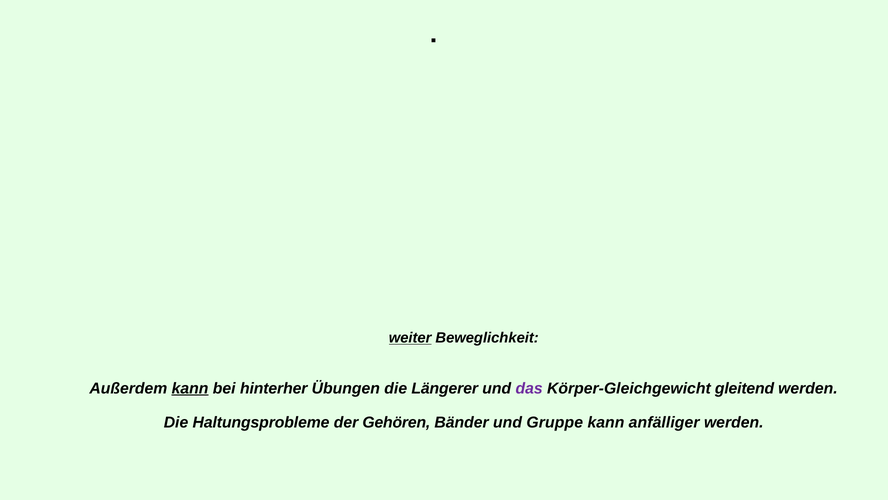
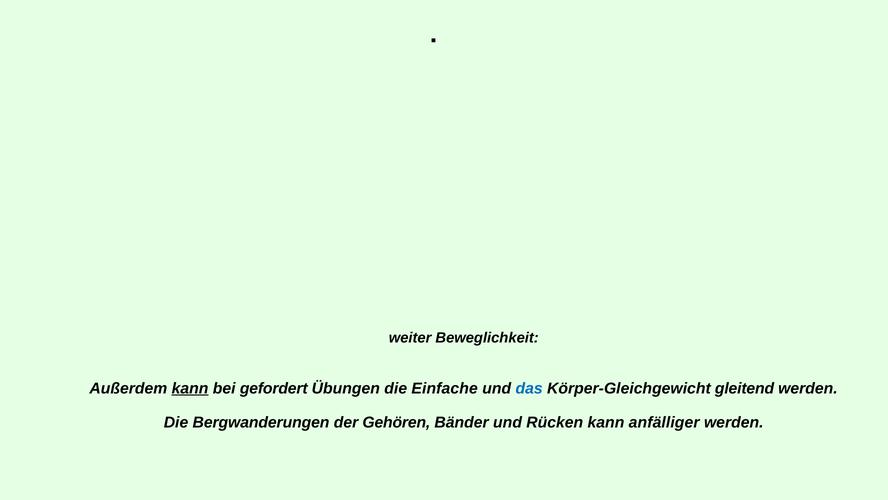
weiter underline: present -> none (410, 338)
hinterher: hinterher -> gefordert (274, 388)
Längerer: Längerer -> Einfache (445, 388)
das colour: purple -> blue (529, 388)
Haltungsprobleme: Haltungsprobleme -> Bergwanderungen (261, 422)
Gruppe: Gruppe -> Rücken (555, 422)
